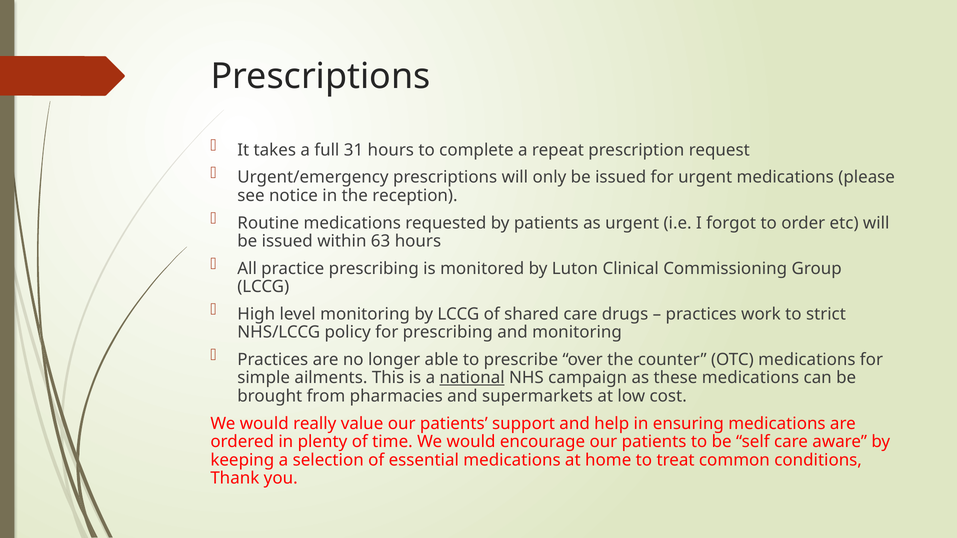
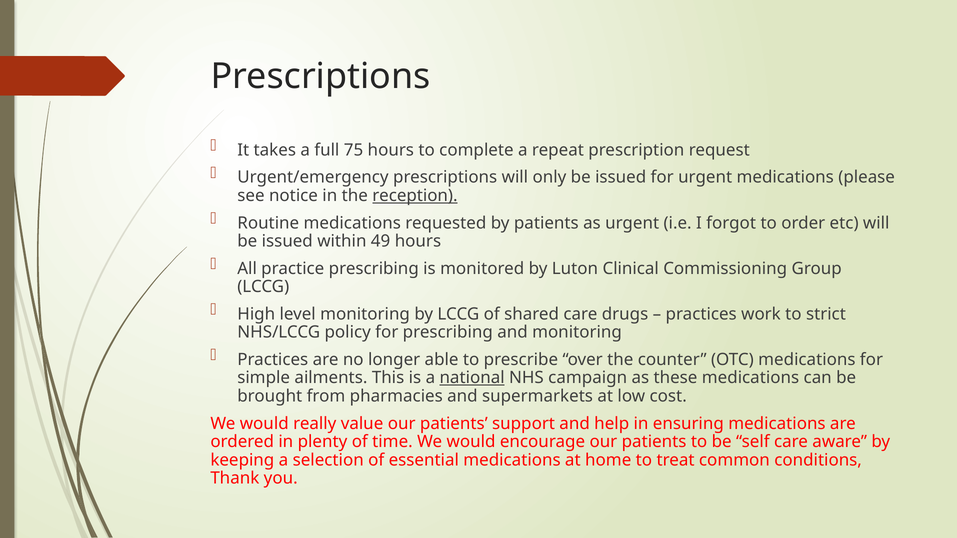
31: 31 -> 75 (354, 150)
reception underline: none -> present (415, 196)
63: 63 -> 49 (381, 241)
